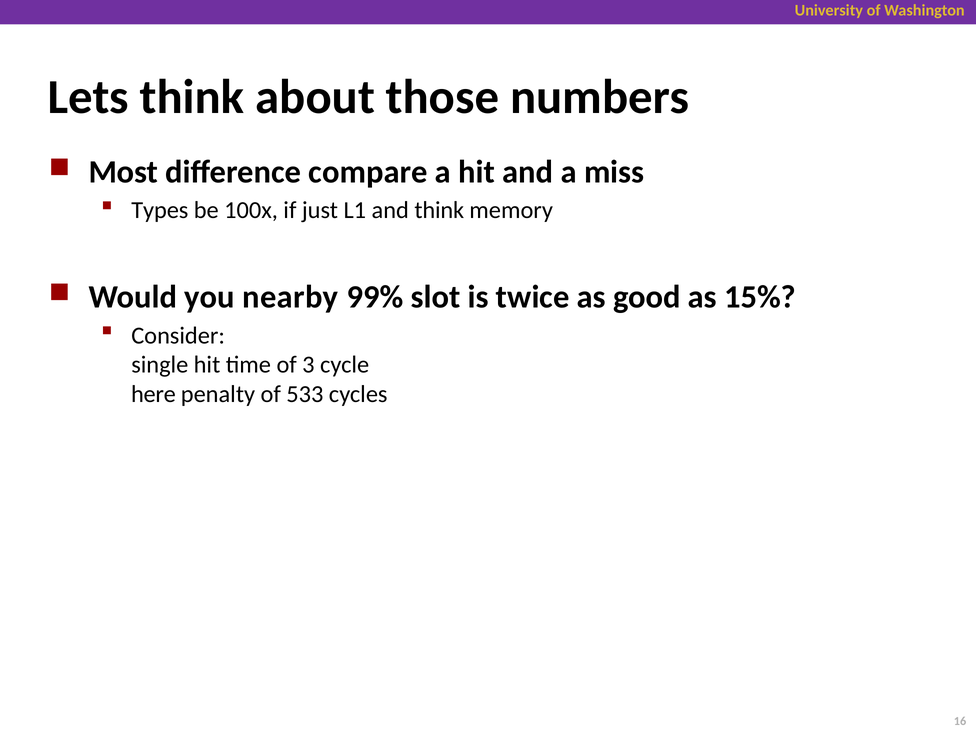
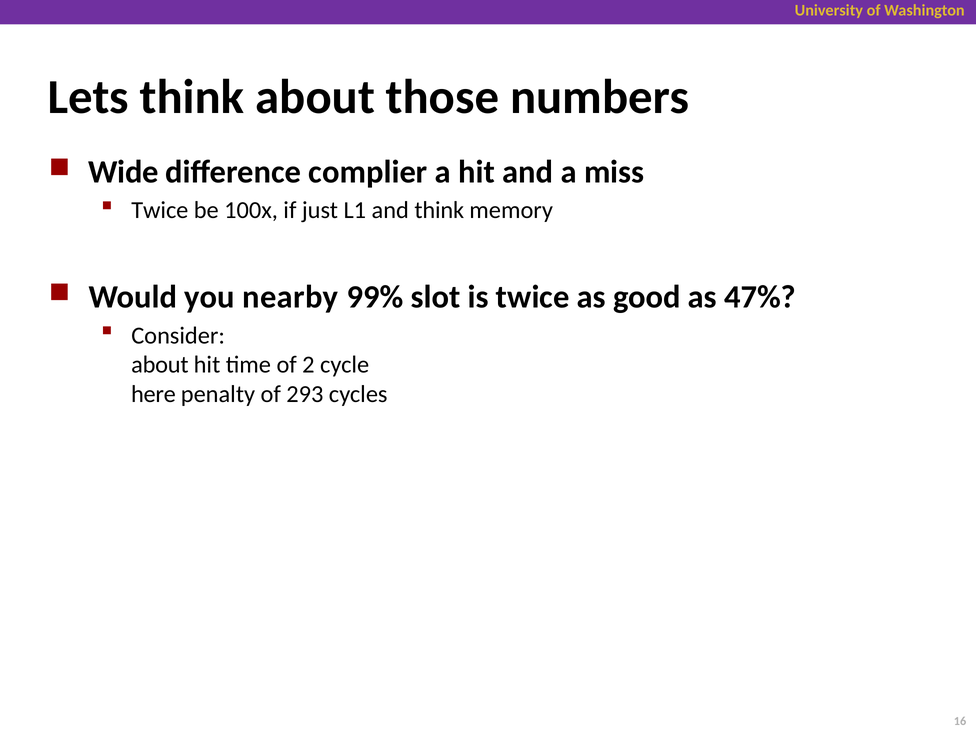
Most: Most -> Wide (123, 172)
compare: compare -> complier (368, 172)
Types: Types -> Twice (160, 210)
15%: 15% -> 47% (760, 297)
single: single -> about (160, 365)
3: 3 -> 2 (308, 365)
533: 533 -> 293 (305, 394)
